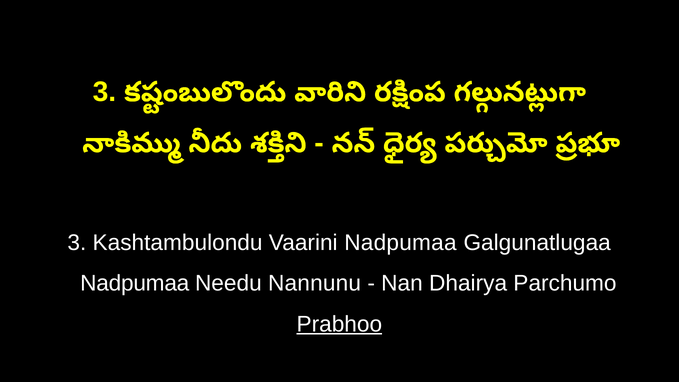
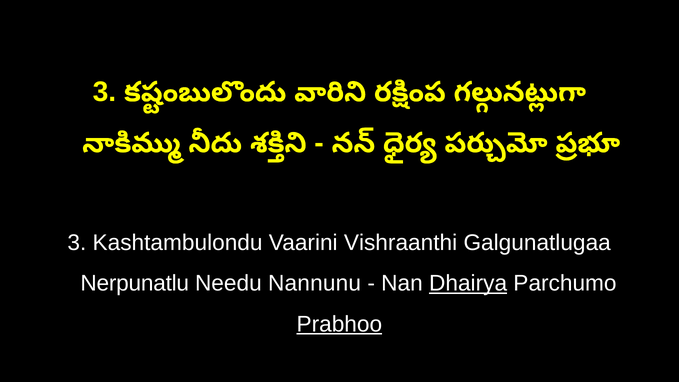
Vaarini Nadpumaa: Nadpumaa -> Vishraanthi (401, 243)
Nadpumaa: Nadpumaa -> Nerpunatlu (135, 283)
Dhairya underline: none -> present (468, 283)
